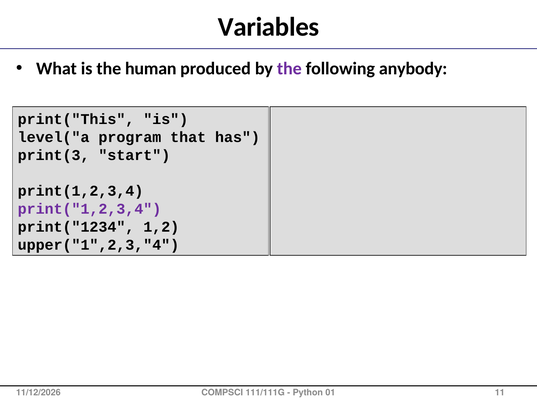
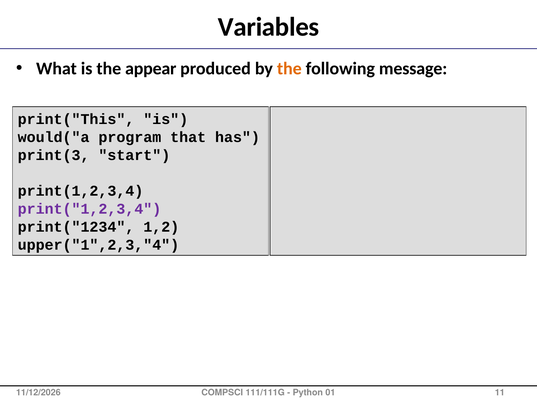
human: human -> appear (151, 69)
the colour: purple -> orange (289, 69)
anybody: anybody -> message (413, 69)
level("a: level("a -> would("a (54, 137)
